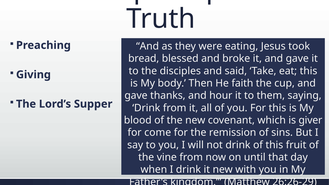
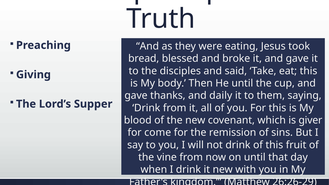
He faith: faith -> until (242, 83)
hour: hour -> daily (221, 96)
